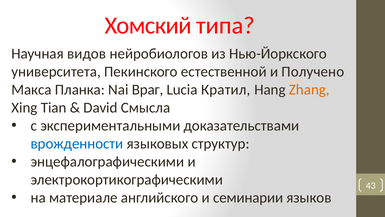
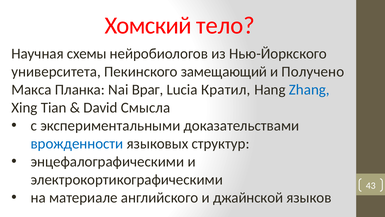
типа: типа -> тело (225, 25)
видов: видов -> схемы (87, 53)
естественной: естественной -> замещающий (224, 71)
Zhang colour: orange -> blue (309, 89)
семинaрии: семинaрии -> джайнской (248, 197)
